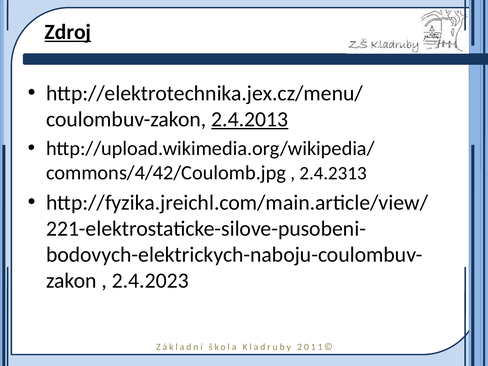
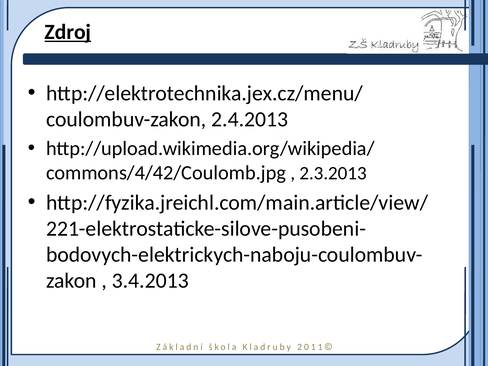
2.4.2013 underline: present -> none (250, 119)
2.4.2313: 2.4.2313 -> 2.3.2013 (333, 173)
2.4.2023: 2.4.2023 -> 3.4.2013 (150, 281)
